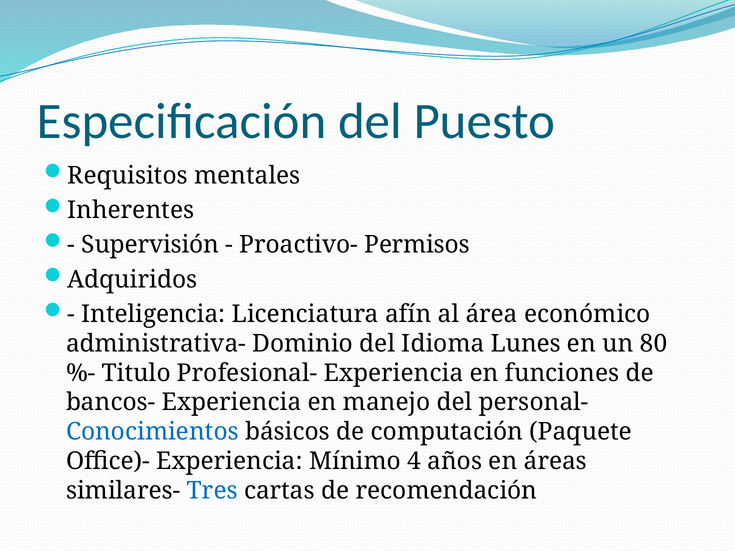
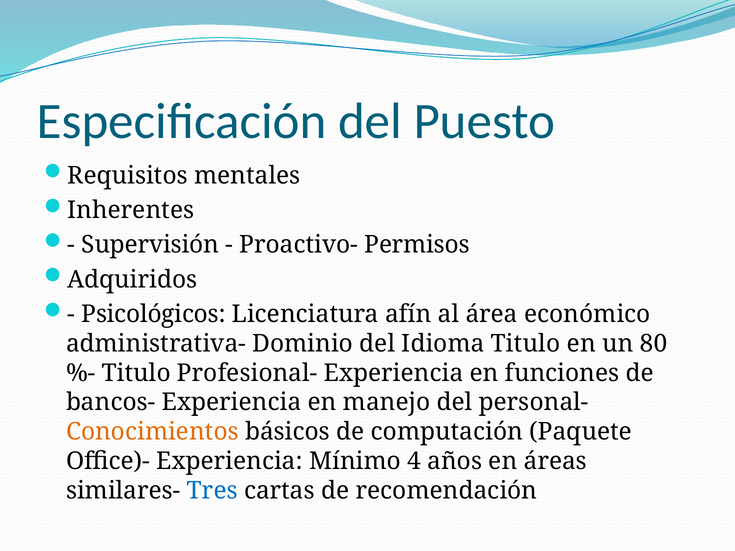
Inteligencia: Inteligencia -> Psicológicos (154, 314)
Idioma Lunes: Lunes -> Titulo (526, 344)
Conocimientos colour: blue -> orange (152, 432)
